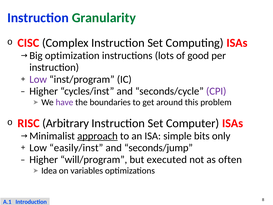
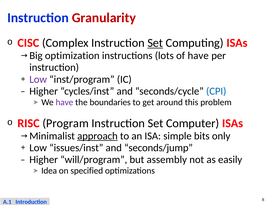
Granularity colour: green -> red (104, 18)
Set underline: none -> present (155, 43)
of good: good -> have (198, 56)
CPI colour: purple -> blue (216, 91)
Arbitrary: Arbitrary -> Program (66, 123)
easily/inst: easily/inst -> issues/inst (76, 148)
executed: executed -> assembly (167, 159)
often: often -> easily (230, 159)
variables: variables -> specified (87, 170)
